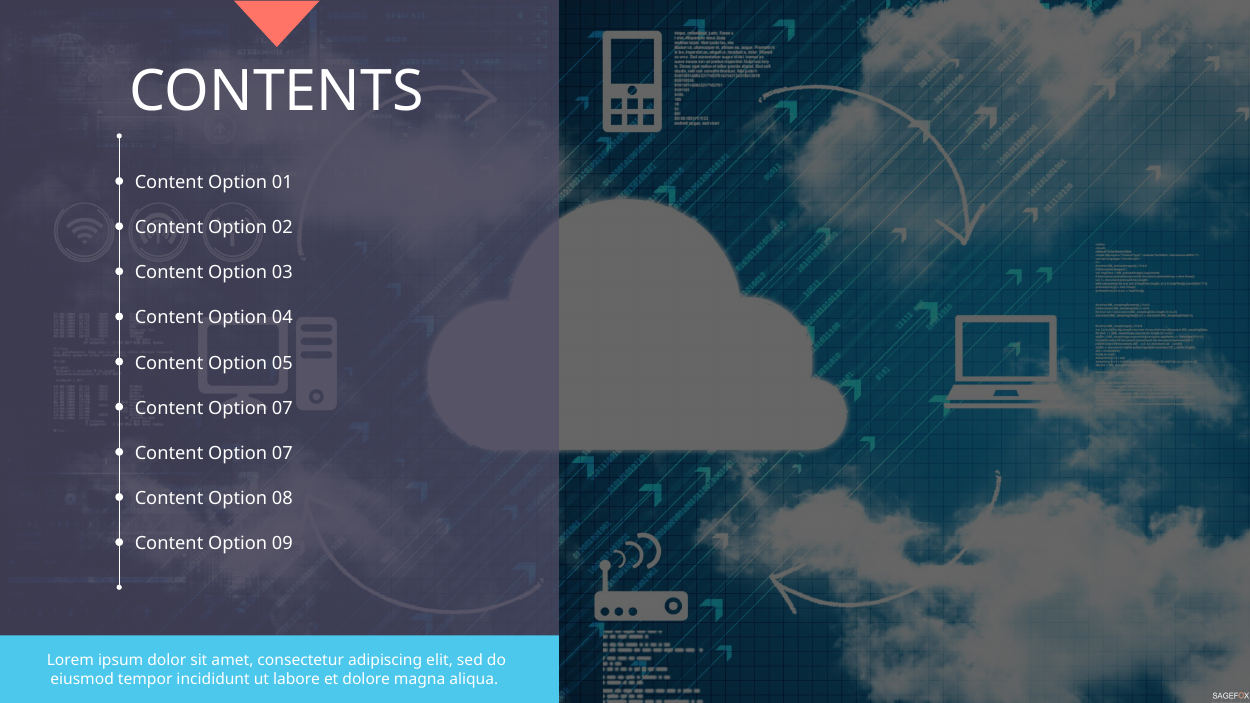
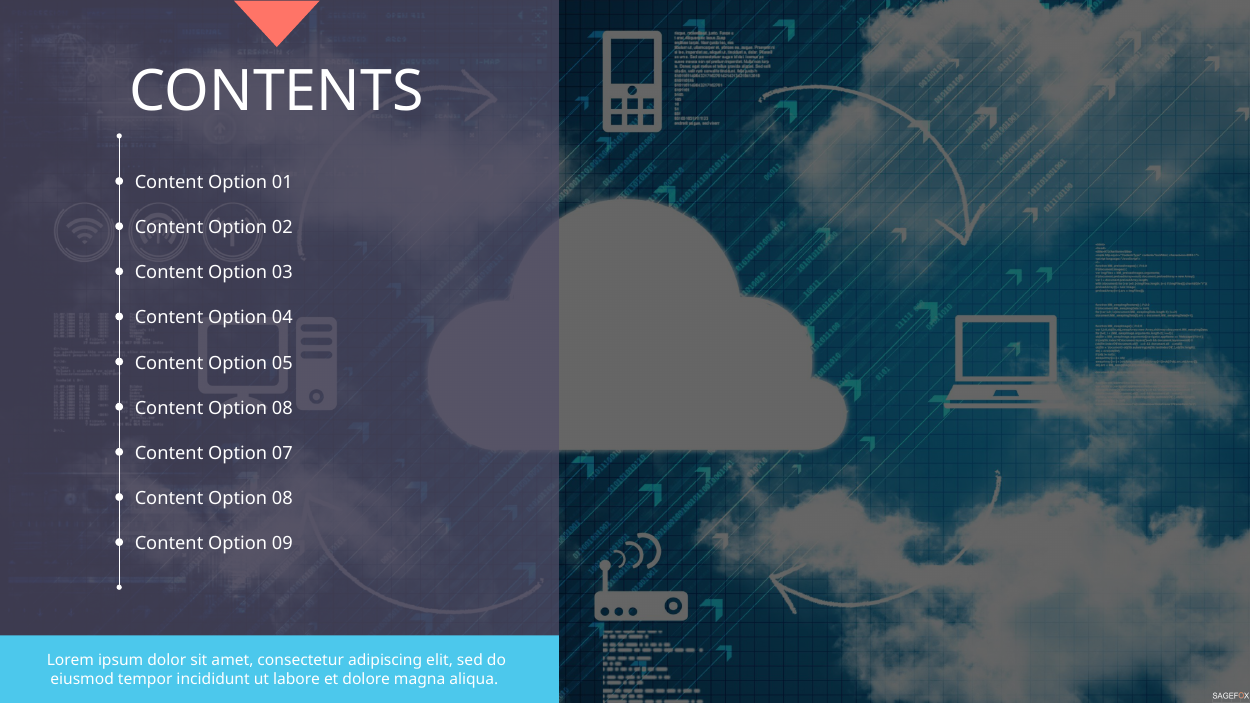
07: 07 -> 08 (282, 408)
